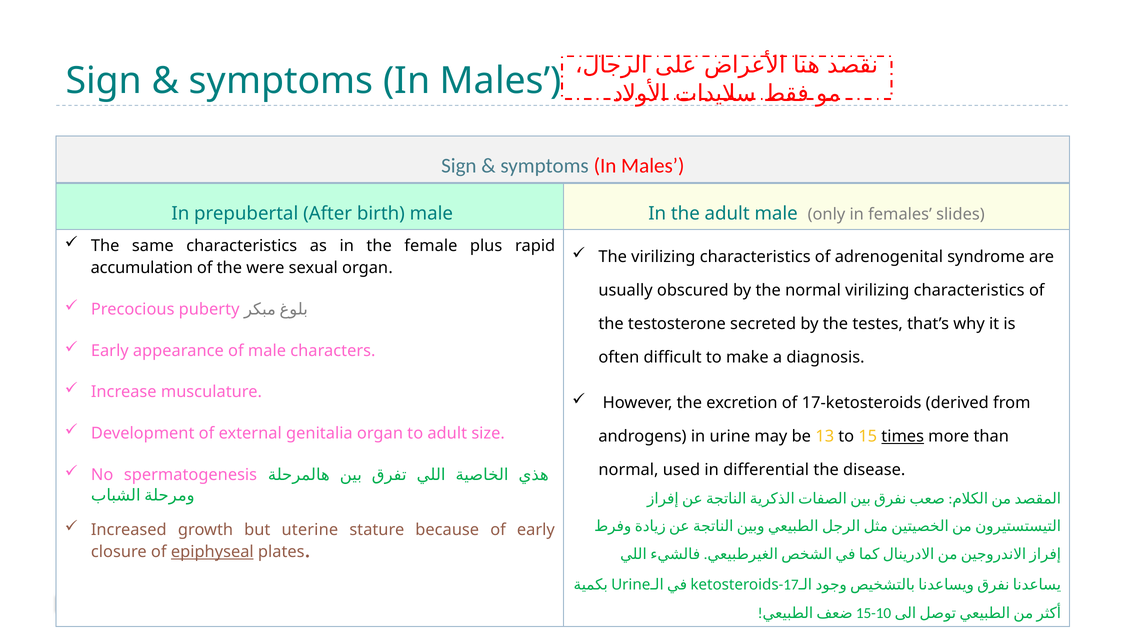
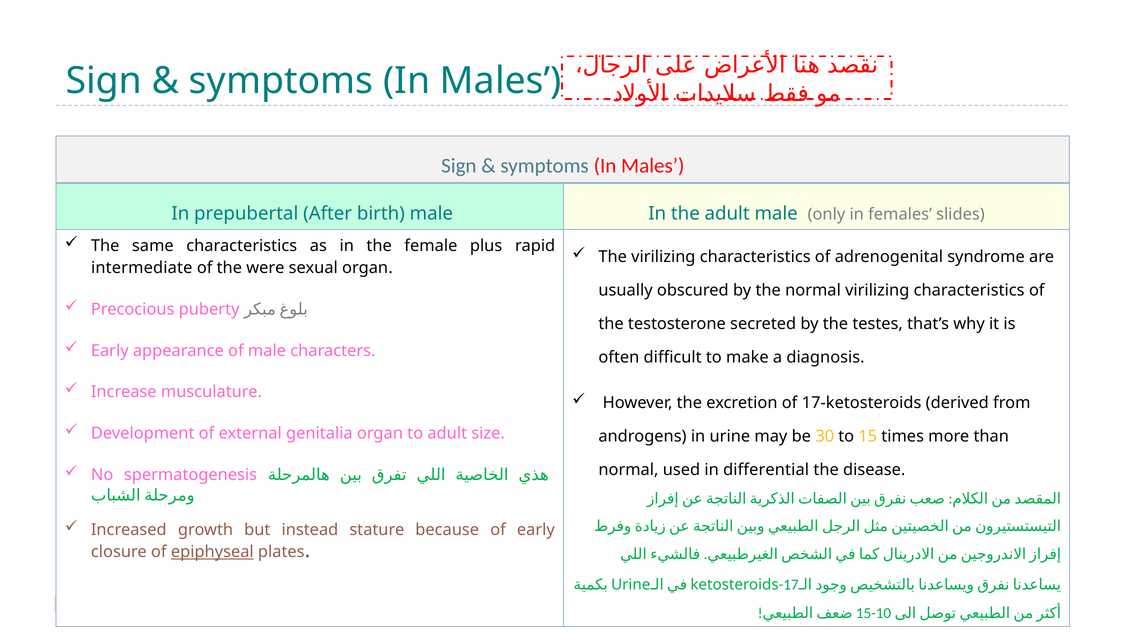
accumulation: accumulation -> intermediate (142, 268)
be 13: 13 -> 30 (825, 437)
times underline: present -> none (903, 437)
uterine: uterine -> instead (310, 530)
